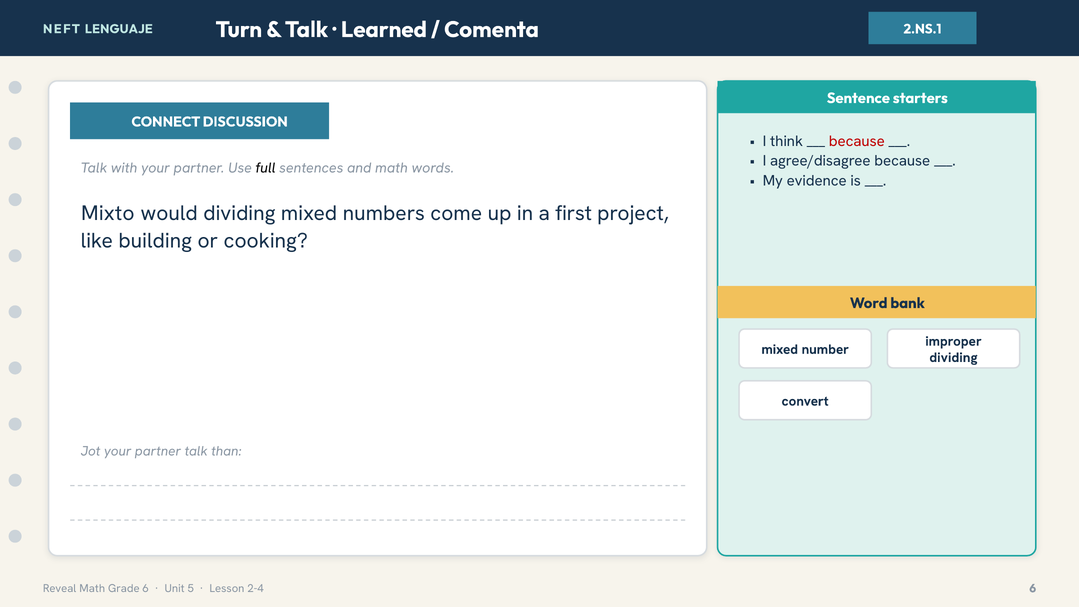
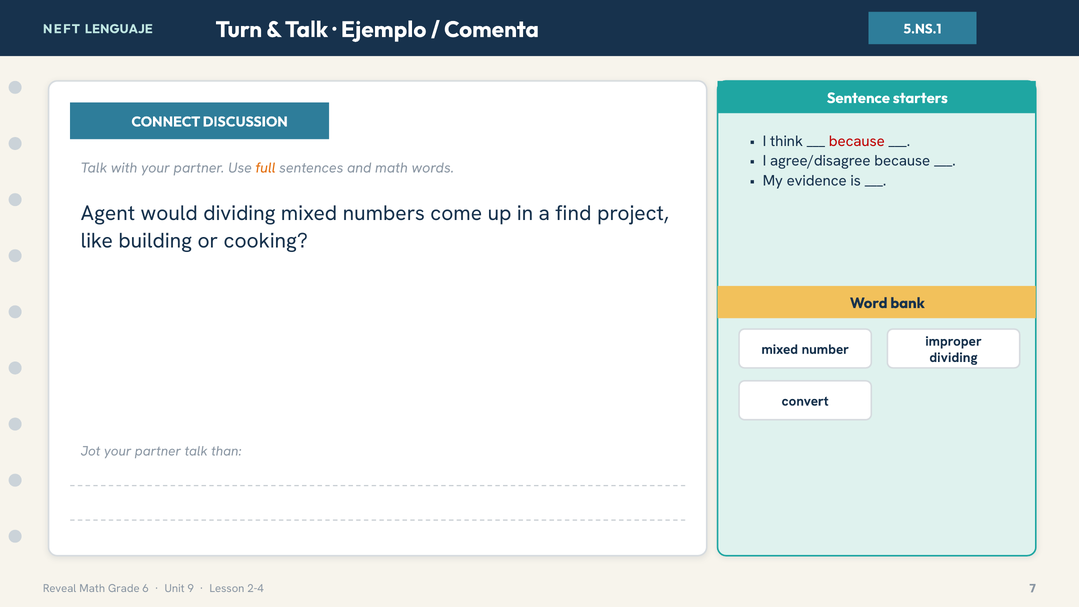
Learned: Learned -> Ejemplo (384, 30)
2.NS.1: 2.NS.1 -> 5.NS.1 (923, 29)
full colour: black -> orange (265, 168)
Mixto: Mixto -> Agent (108, 213)
first: first -> find (573, 213)
5: 5 -> 9 (191, 588)
2-4 6: 6 -> 7 (1033, 588)
